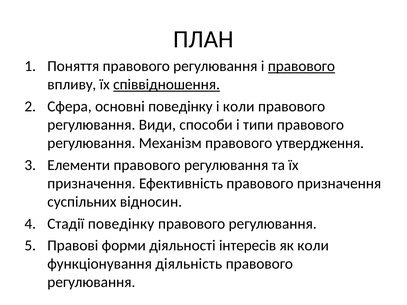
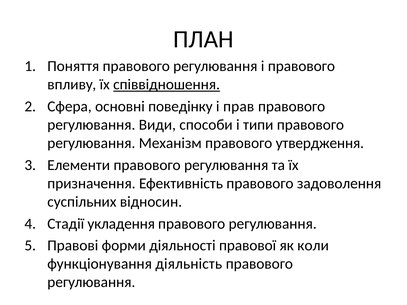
правового underline: present -> none (301, 66)
і коли: коли -> прав (239, 107)
правового призначення: призначення -> задоволення (339, 184)
Стадії поведінку: поведінку -> укладення (121, 224)
інтересів: інтересів -> правової (248, 246)
